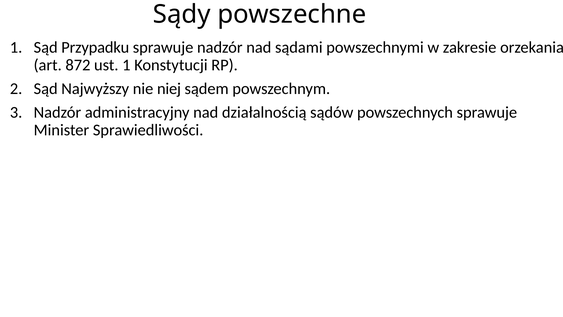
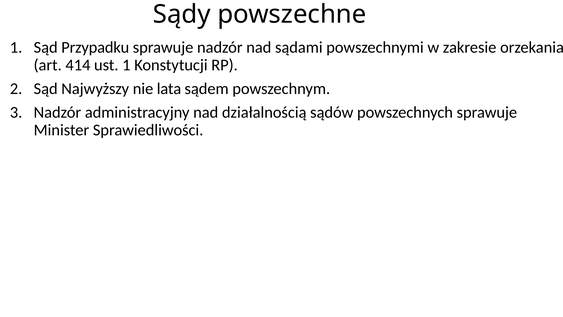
872: 872 -> 414 (78, 65)
niej: niej -> lata (169, 89)
